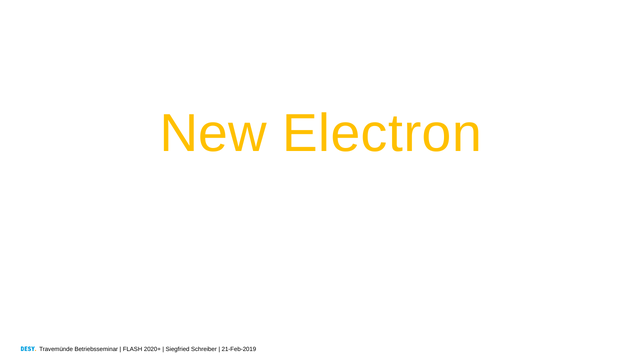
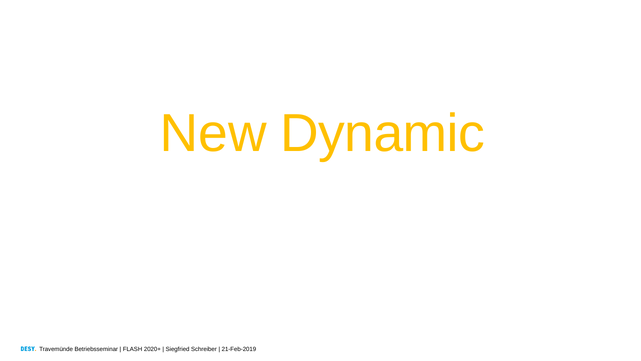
Electron: Electron -> Dynamic (383, 134)
